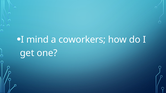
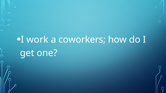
mind: mind -> work (37, 40)
